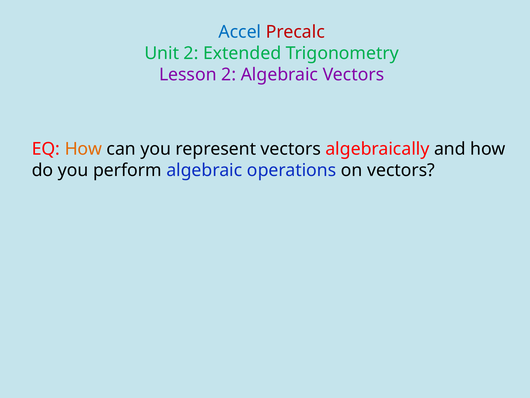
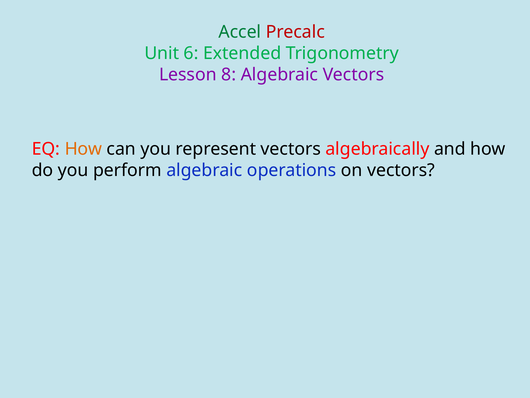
Accel colour: blue -> green (240, 32)
Unit 2: 2 -> 6 (191, 53)
Lesson 2: 2 -> 8 (229, 75)
